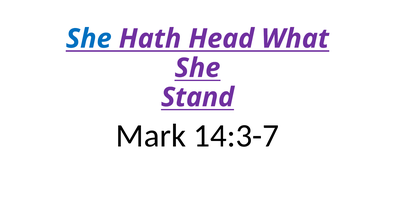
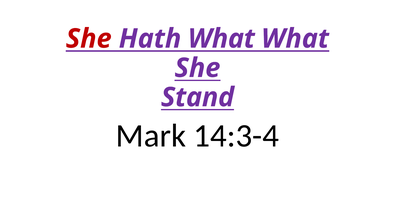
She colour: blue -> red (89, 39)
Hath Head: Head -> What (221, 39)
14:3-7: 14:3-7 -> 14:3-4 (236, 136)
